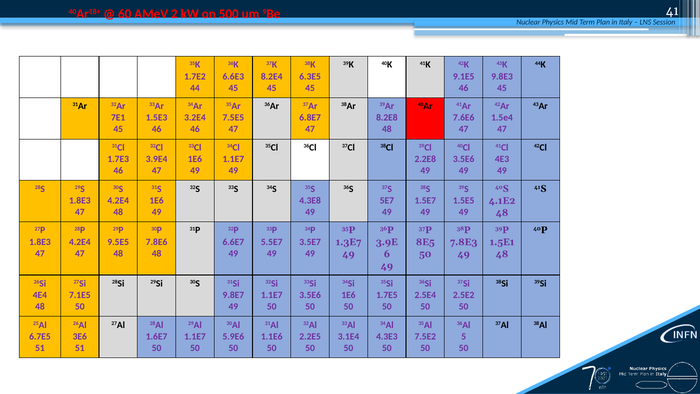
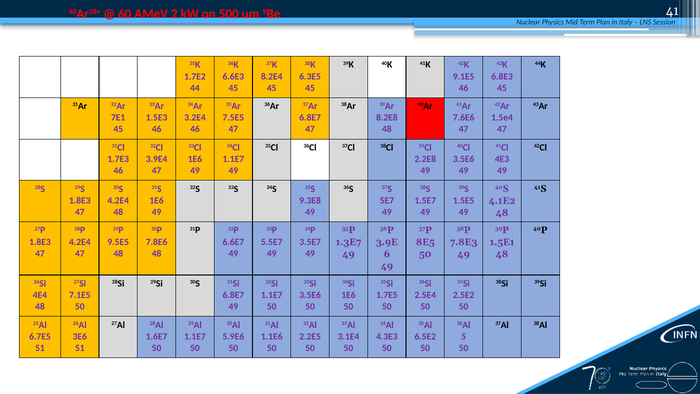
9.8E3: 9.8E3 -> 6.8E3 (502, 76)
4.3E8: 4.3E8 -> 9.3E8 (310, 200)
9.8E7: 9.8E7 -> 6.8E7 (233, 295)
7.5E2: 7.5E2 -> 6.5E2 (425, 336)
